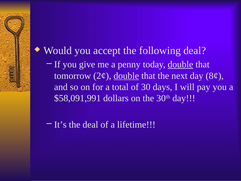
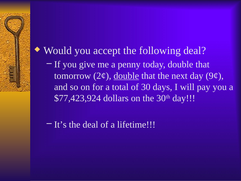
double underline: present -> none (180, 64)
8¢: 8¢ -> 9¢ (215, 76)
$58,091,991: $58,091,991 -> $77,423,924 (78, 98)
